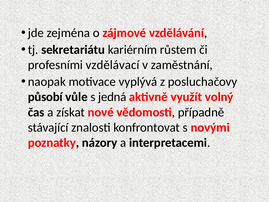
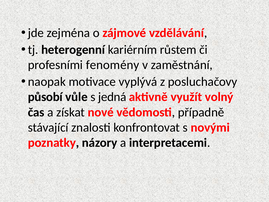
sekretariátu: sekretariátu -> heterogenní (73, 50)
vzdělávací: vzdělávací -> fenomény (113, 65)
